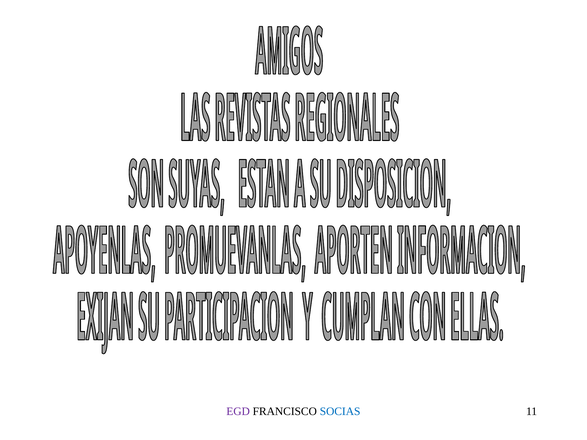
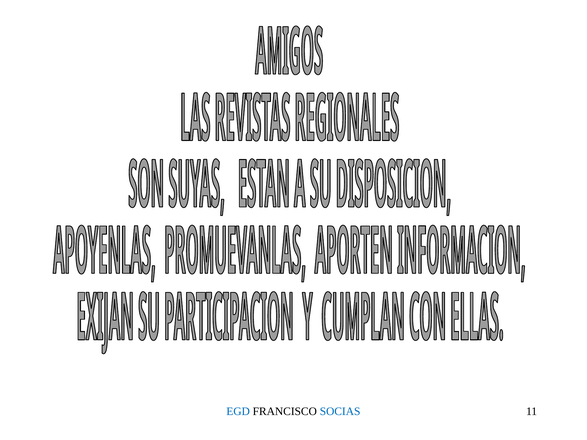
EGD colour: purple -> blue (238, 412)
